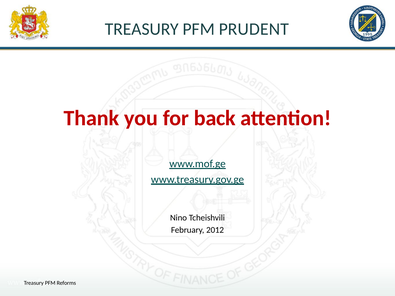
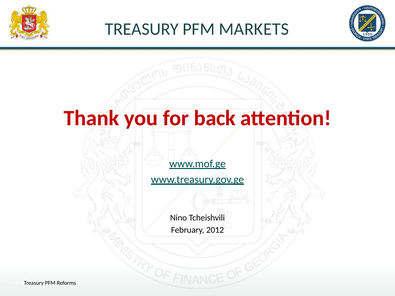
PRUDENT: PRUDENT -> MARKETS (254, 29)
